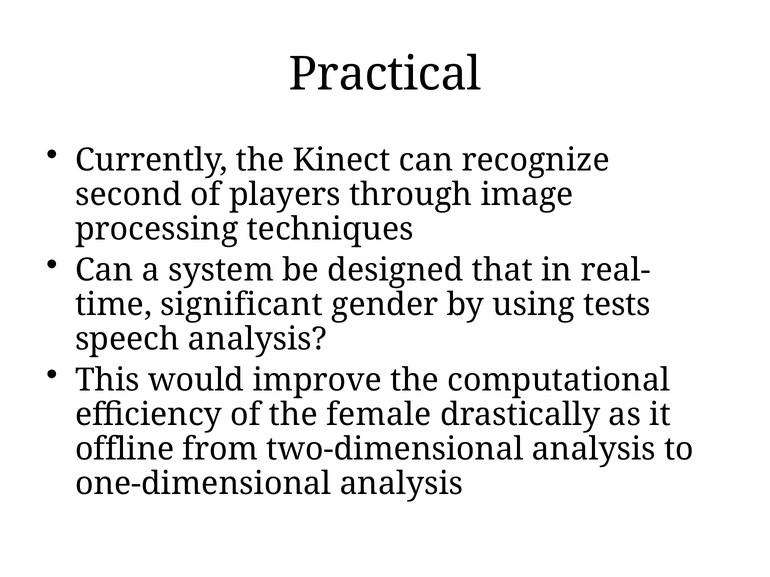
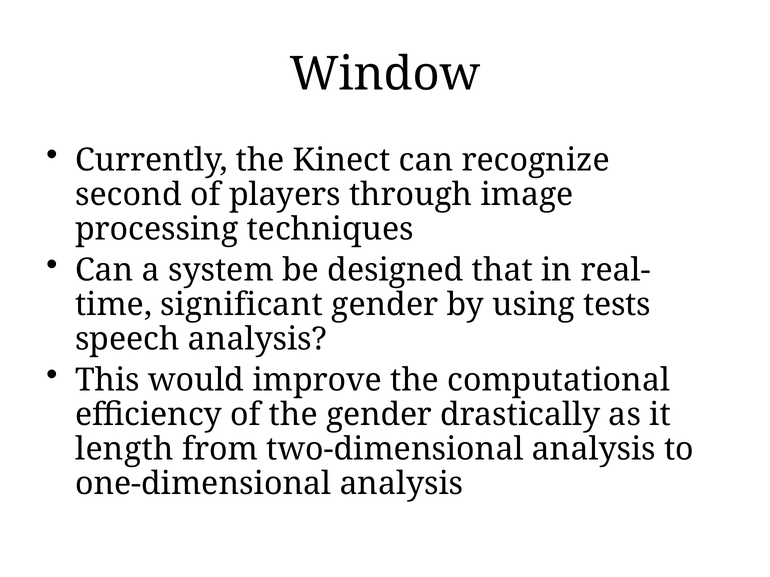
Practical: Practical -> Window (385, 75)
the female: female -> gender (379, 415)
offline: offline -> length (124, 450)
